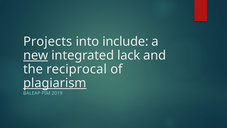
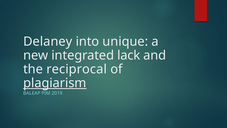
Projects: Projects -> Delaney (48, 41)
include: include -> unique (125, 41)
new underline: present -> none (36, 55)
